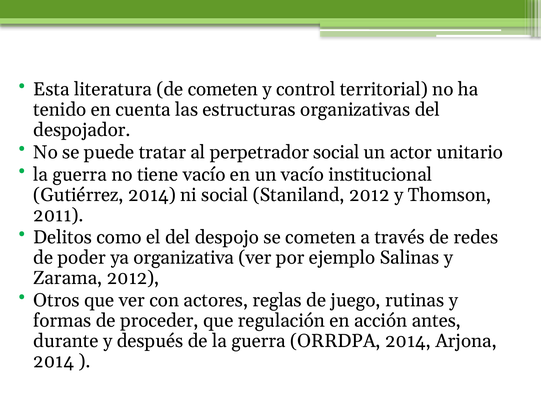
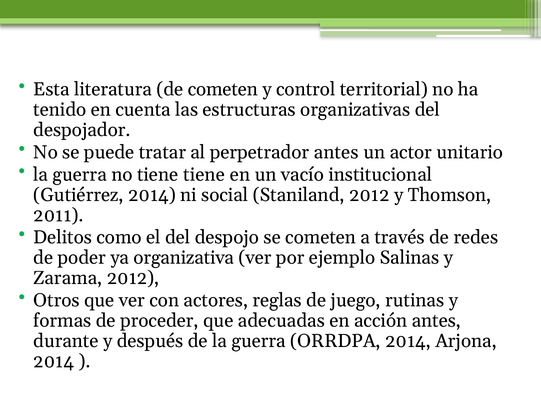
perpetrador social: social -> antes (336, 152)
tiene vacío: vacío -> tiene (204, 174)
regulación: regulación -> adecuadas (281, 320)
